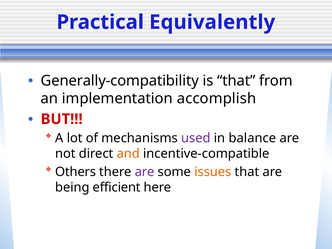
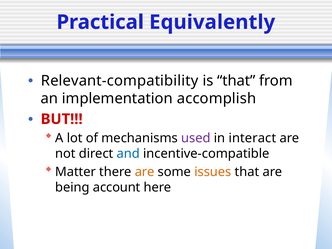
Generally-compatibility: Generally-compatibility -> Relevant-compatibility (120, 81)
balance: balance -> interact (252, 138)
and colour: orange -> blue (128, 154)
Others: Others -> Matter (76, 172)
are colour: purple -> orange (145, 172)
efficient: efficient -> account (117, 187)
